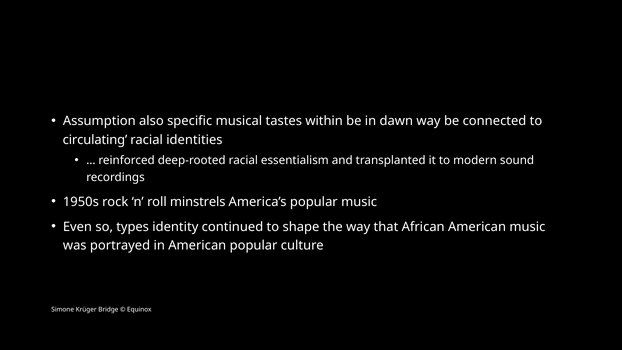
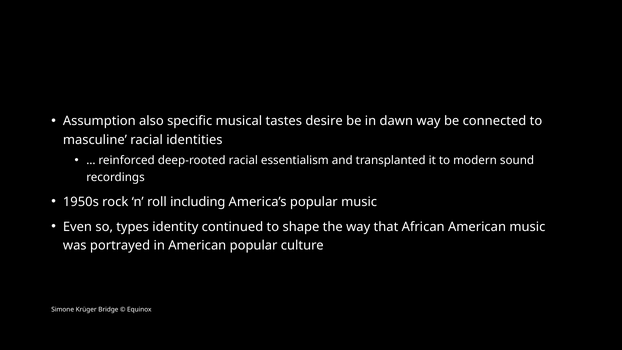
within: within -> desire (324, 121)
circulating: circulating -> masculine (95, 140)
minstrels: minstrels -> including (198, 202)
